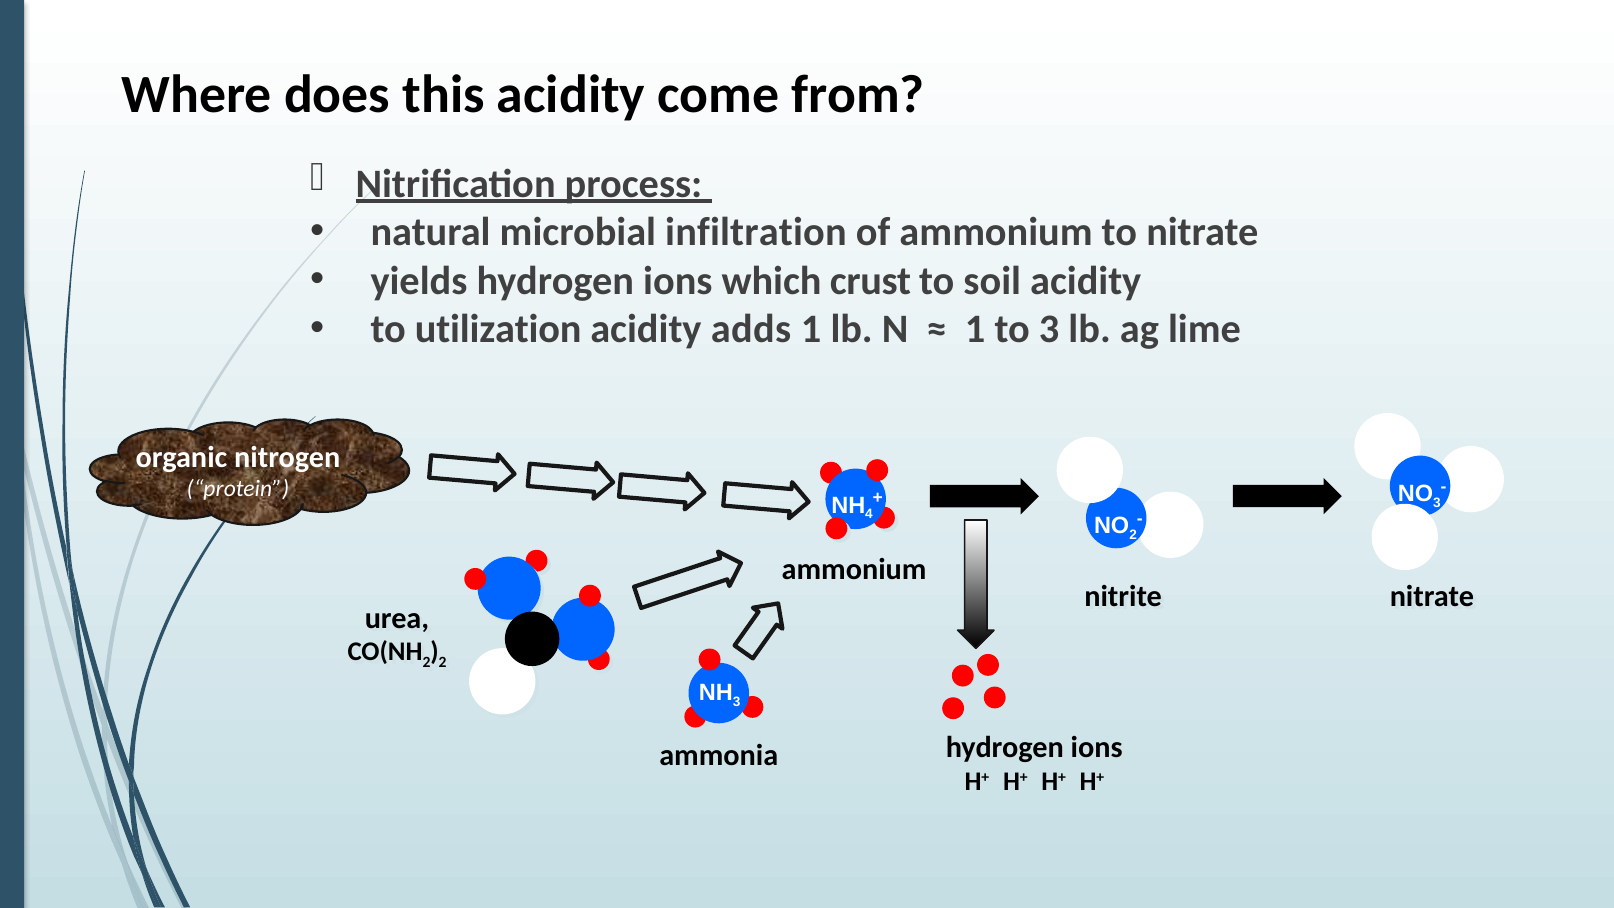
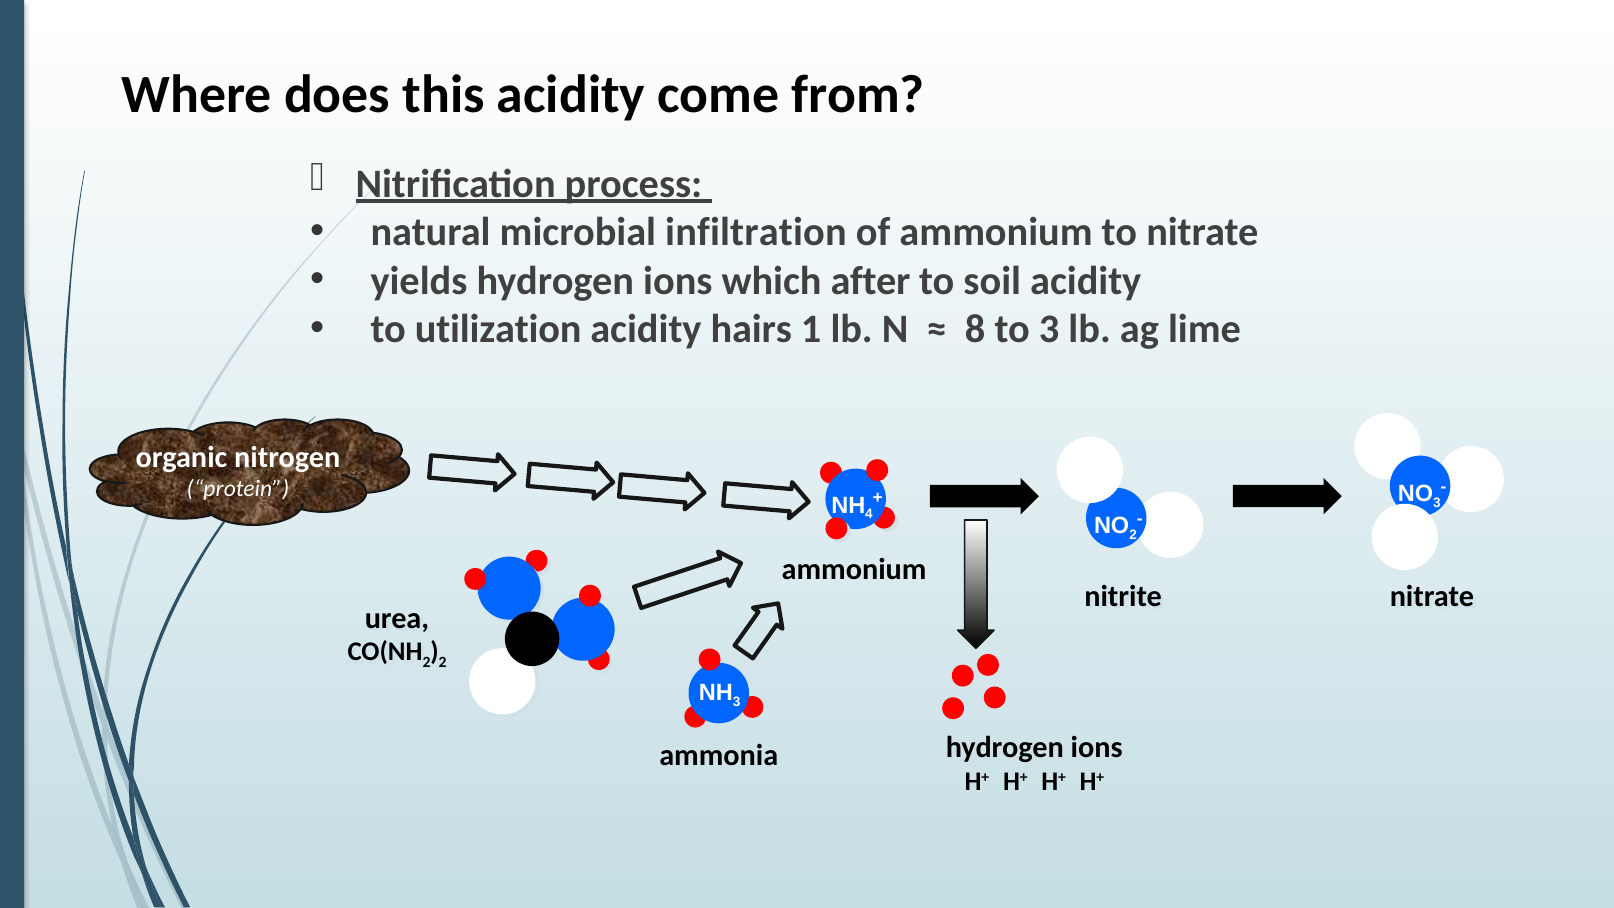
crust: crust -> after (871, 281)
adds: adds -> hairs (751, 329)
1: 1 -> 8 (975, 329)
